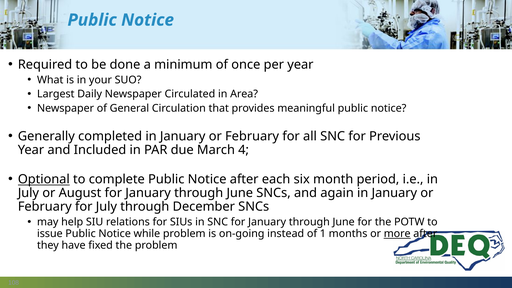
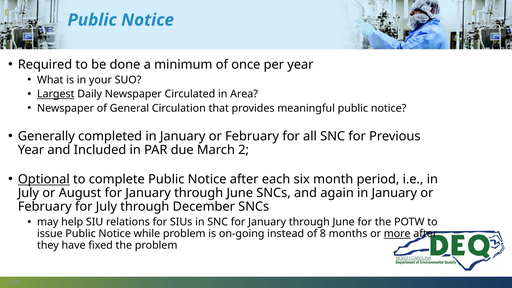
Largest underline: none -> present (56, 94)
4: 4 -> 2 (244, 150)
1: 1 -> 8 (323, 234)
